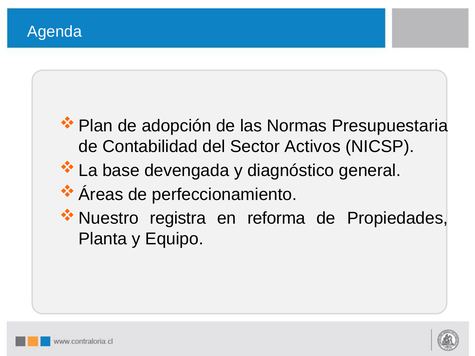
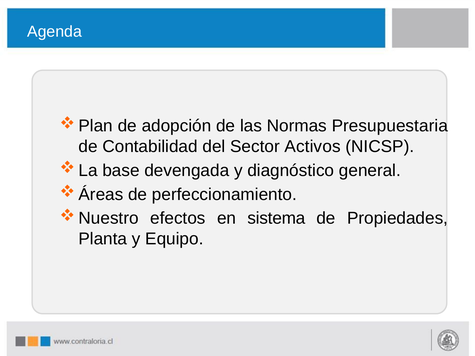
registra: registra -> efectos (178, 218)
reforma: reforma -> sistema (276, 218)
